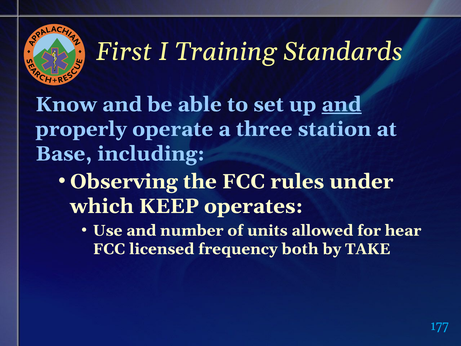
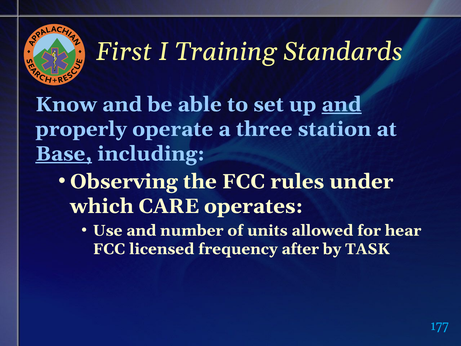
Base underline: none -> present (64, 154)
KEEP: KEEP -> CARE (169, 206)
both: both -> after (300, 249)
TAKE: TAKE -> TASK (368, 249)
